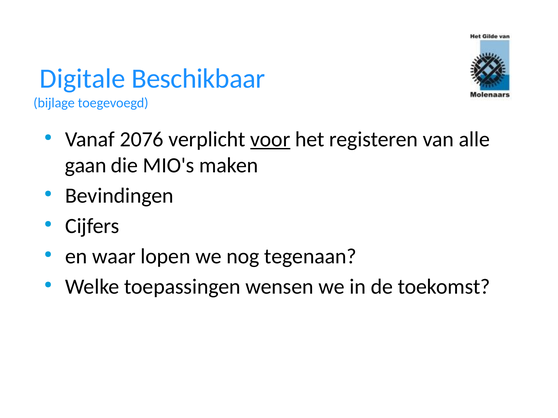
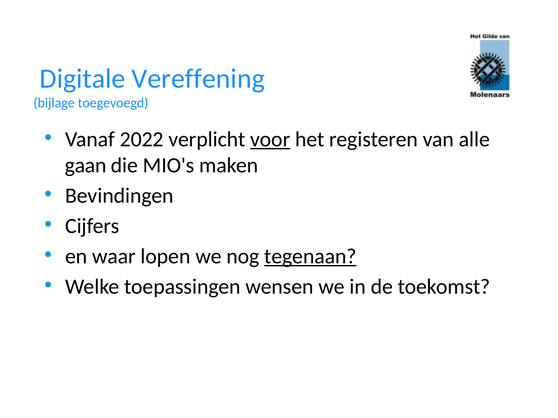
Beschikbaar: Beschikbaar -> Vereffening (198, 79)
2076: 2076 -> 2022 (142, 139)
tegenaan underline: none -> present (310, 257)
